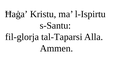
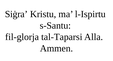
Ħaġa: Ħaġa -> Siġra (16, 14)
